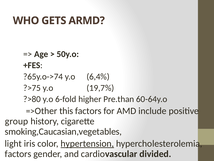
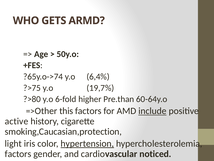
include underline: none -> present (152, 111)
group: group -> active (17, 121)
smoking,Caucasian,vegetables: smoking,Caucasian,vegetables -> smoking,Caucasian,protection (63, 131)
divided: divided -> noticed (155, 153)
